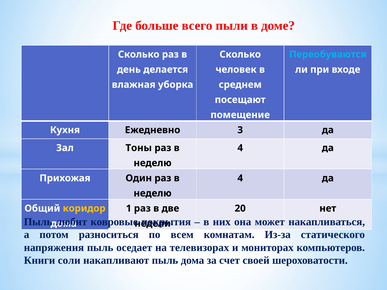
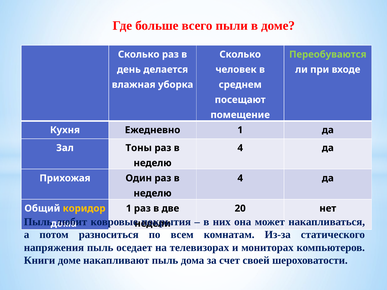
Переобуваются colour: light blue -> light green (328, 54)
Ежедневно 3: 3 -> 1 (240, 130)
Книги соли: соли -> доме (69, 261)
